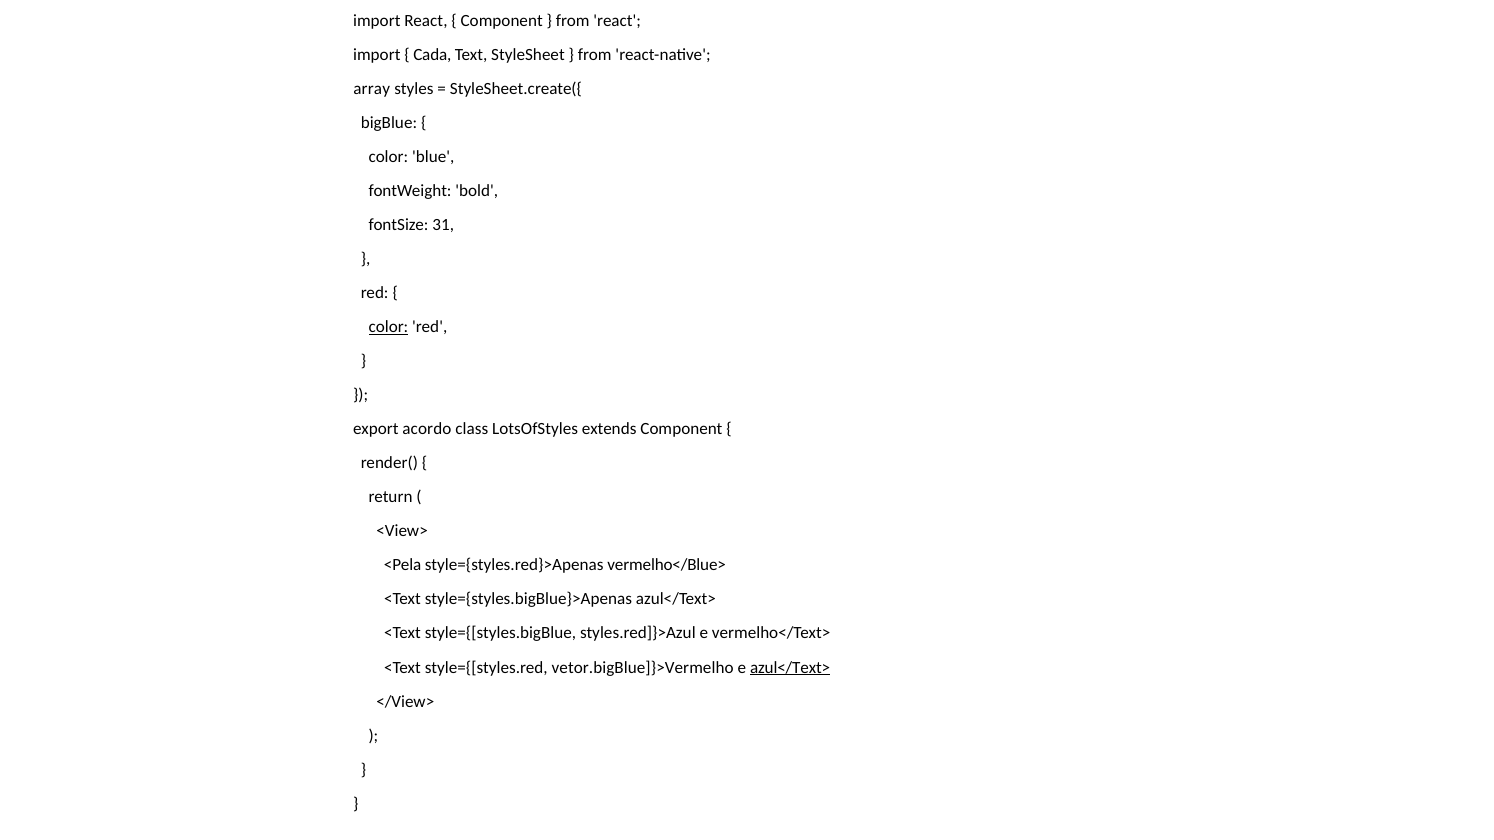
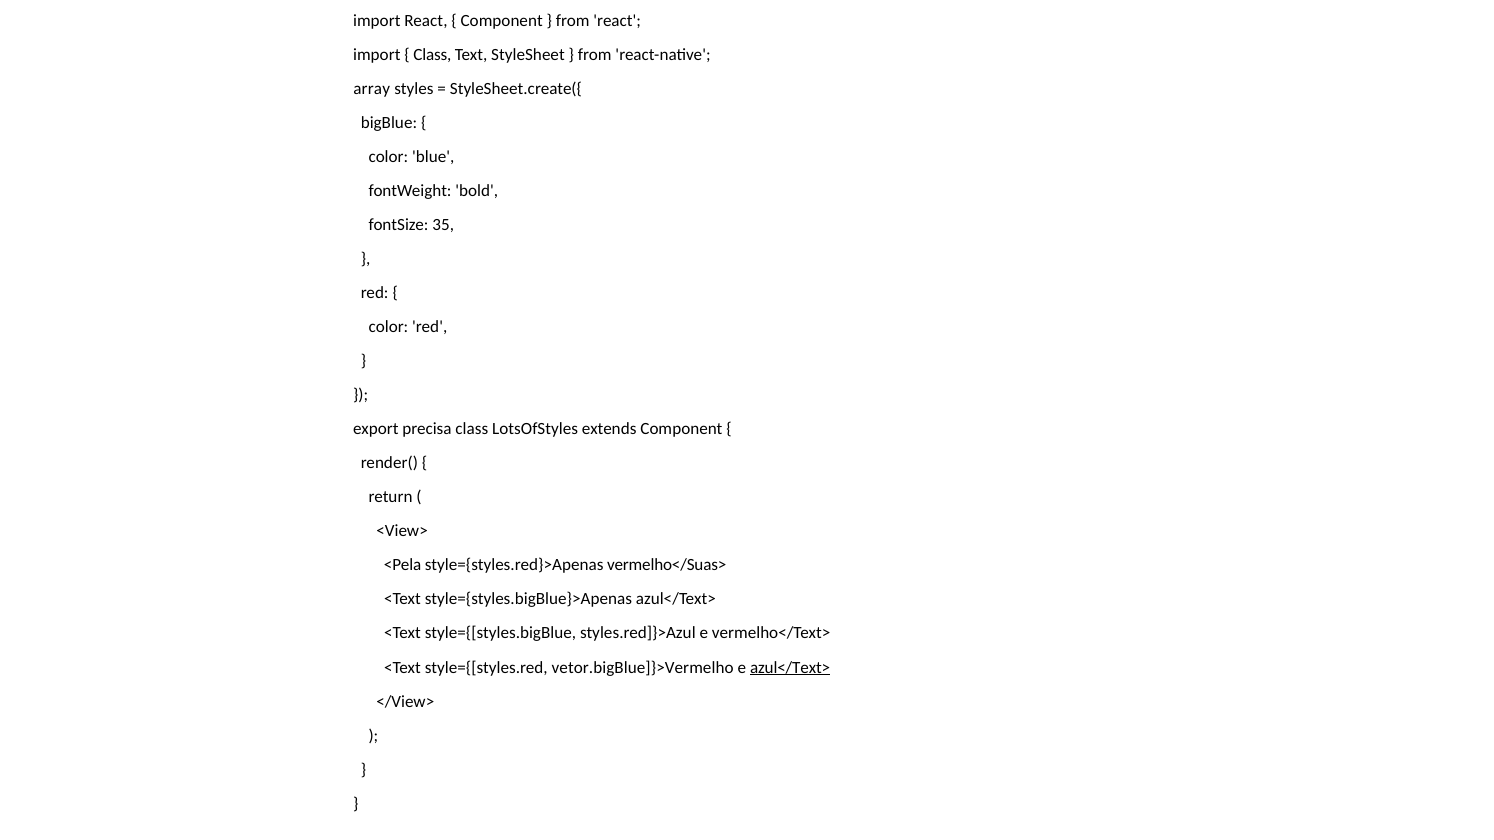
Cada: Cada -> Class (432, 55)
31: 31 -> 35 (443, 225)
color underline: present -> none (388, 327)
acordo: acordo -> precisa (427, 429)
vermelho</Blue>: vermelho</Blue> -> vermelho</Suas> (667, 565)
